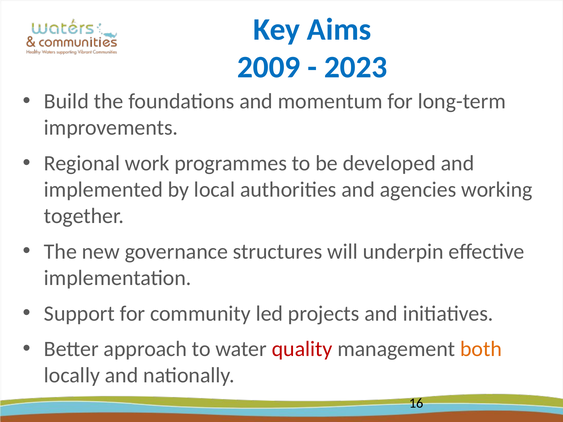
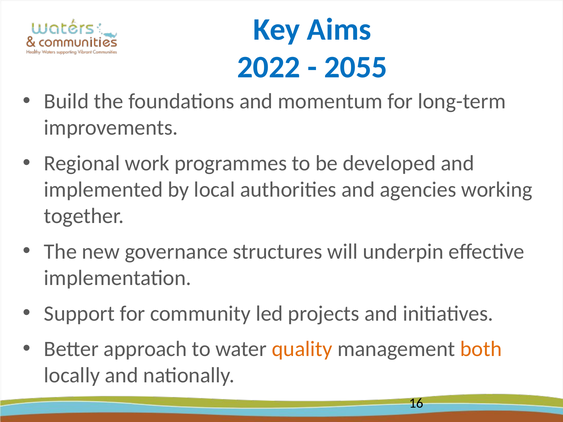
2009: 2009 -> 2022 (269, 67)
2023: 2023 -> 2055 (356, 67)
quality colour: red -> orange (302, 349)
